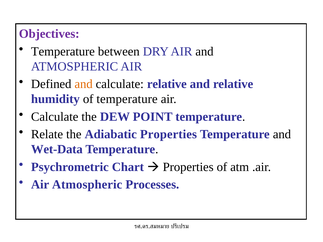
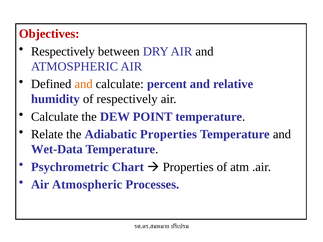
Objectives colour: purple -> red (49, 34)
Temperature: Temperature -> Respectively (63, 51)
calculate relative: relative -> percent (167, 84)
of temperature: temperature -> respectively (127, 99)
